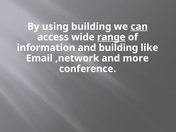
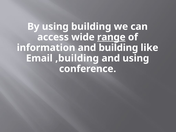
can underline: present -> none (139, 27)
,network: ,network -> ,building (77, 58)
and more: more -> using (136, 58)
